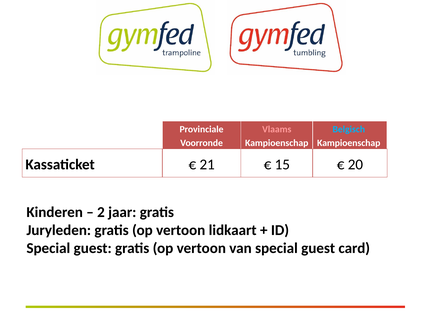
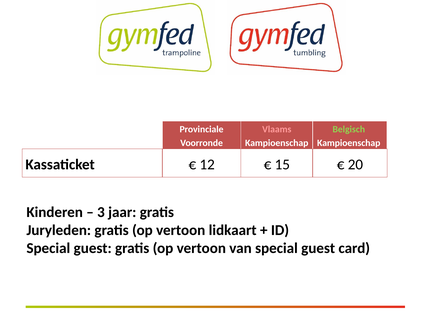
Belgisch colour: light blue -> light green (349, 130)
21: 21 -> 12 (207, 165)
2: 2 -> 3 (101, 213)
